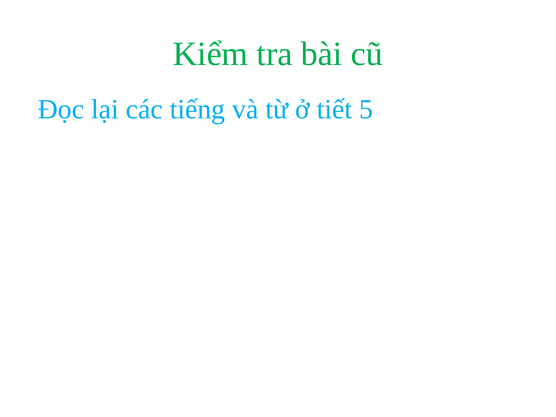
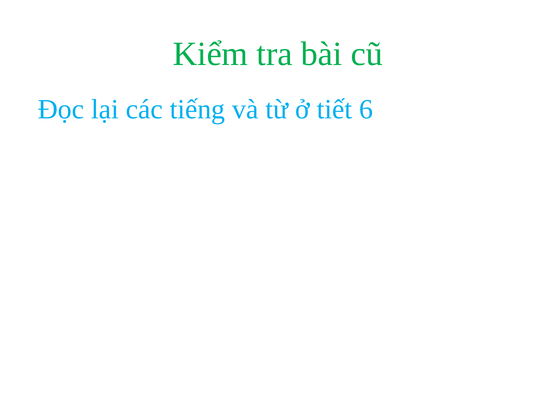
5: 5 -> 6 (366, 109)
